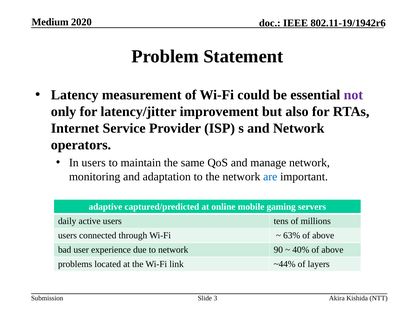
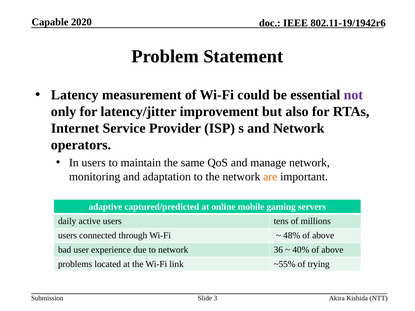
Medium: Medium -> Capable (50, 22)
are colour: blue -> orange (270, 177)
63%: 63% -> 48% (292, 236)
90: 90 -> 36 (278, 250)
~44%: ~44% -> ~55% (285, 264)
layers: layers -> trying (319, 264)
